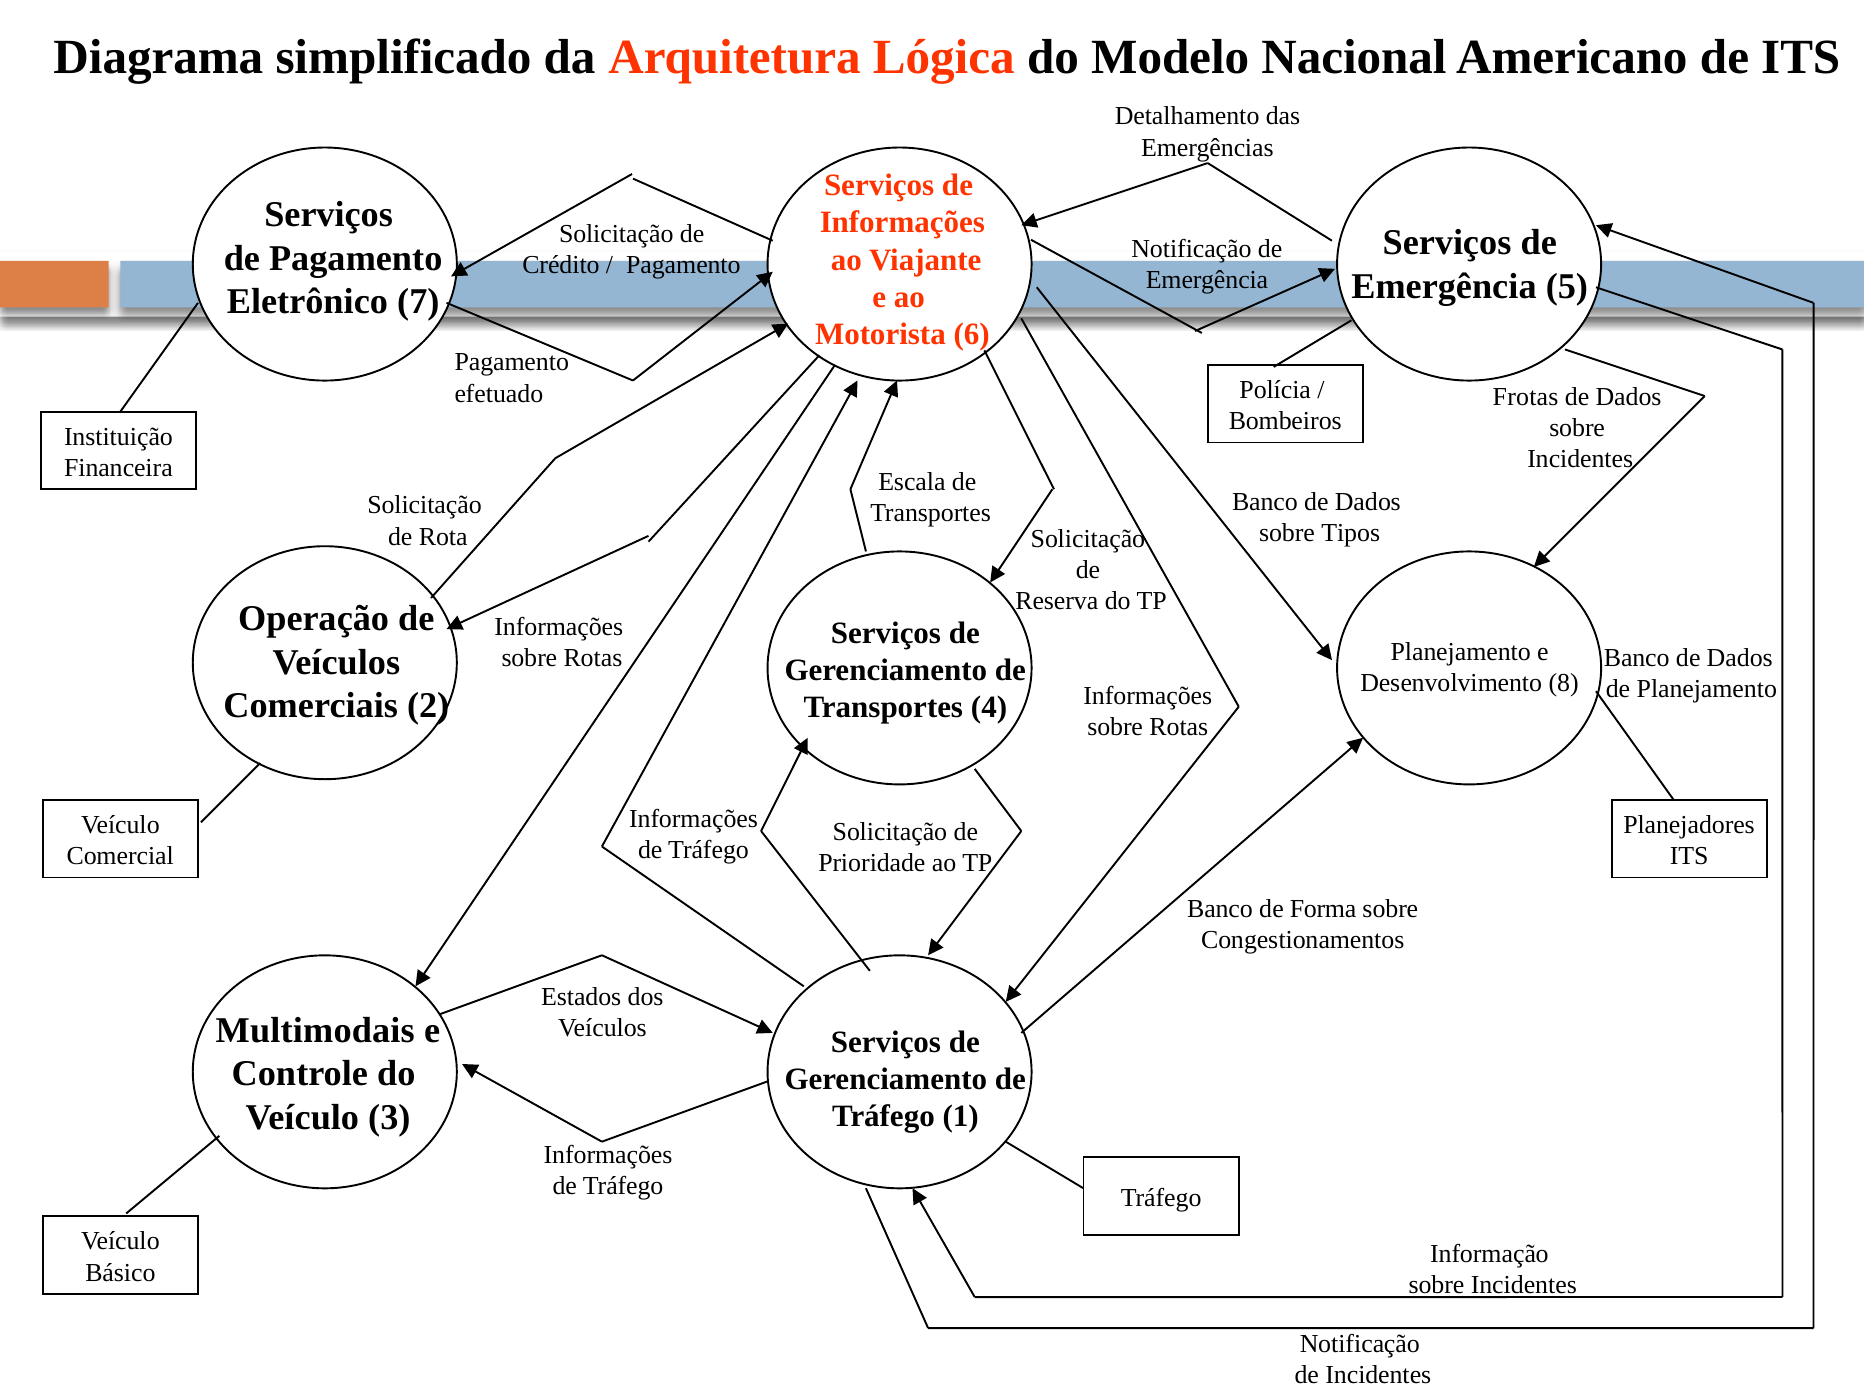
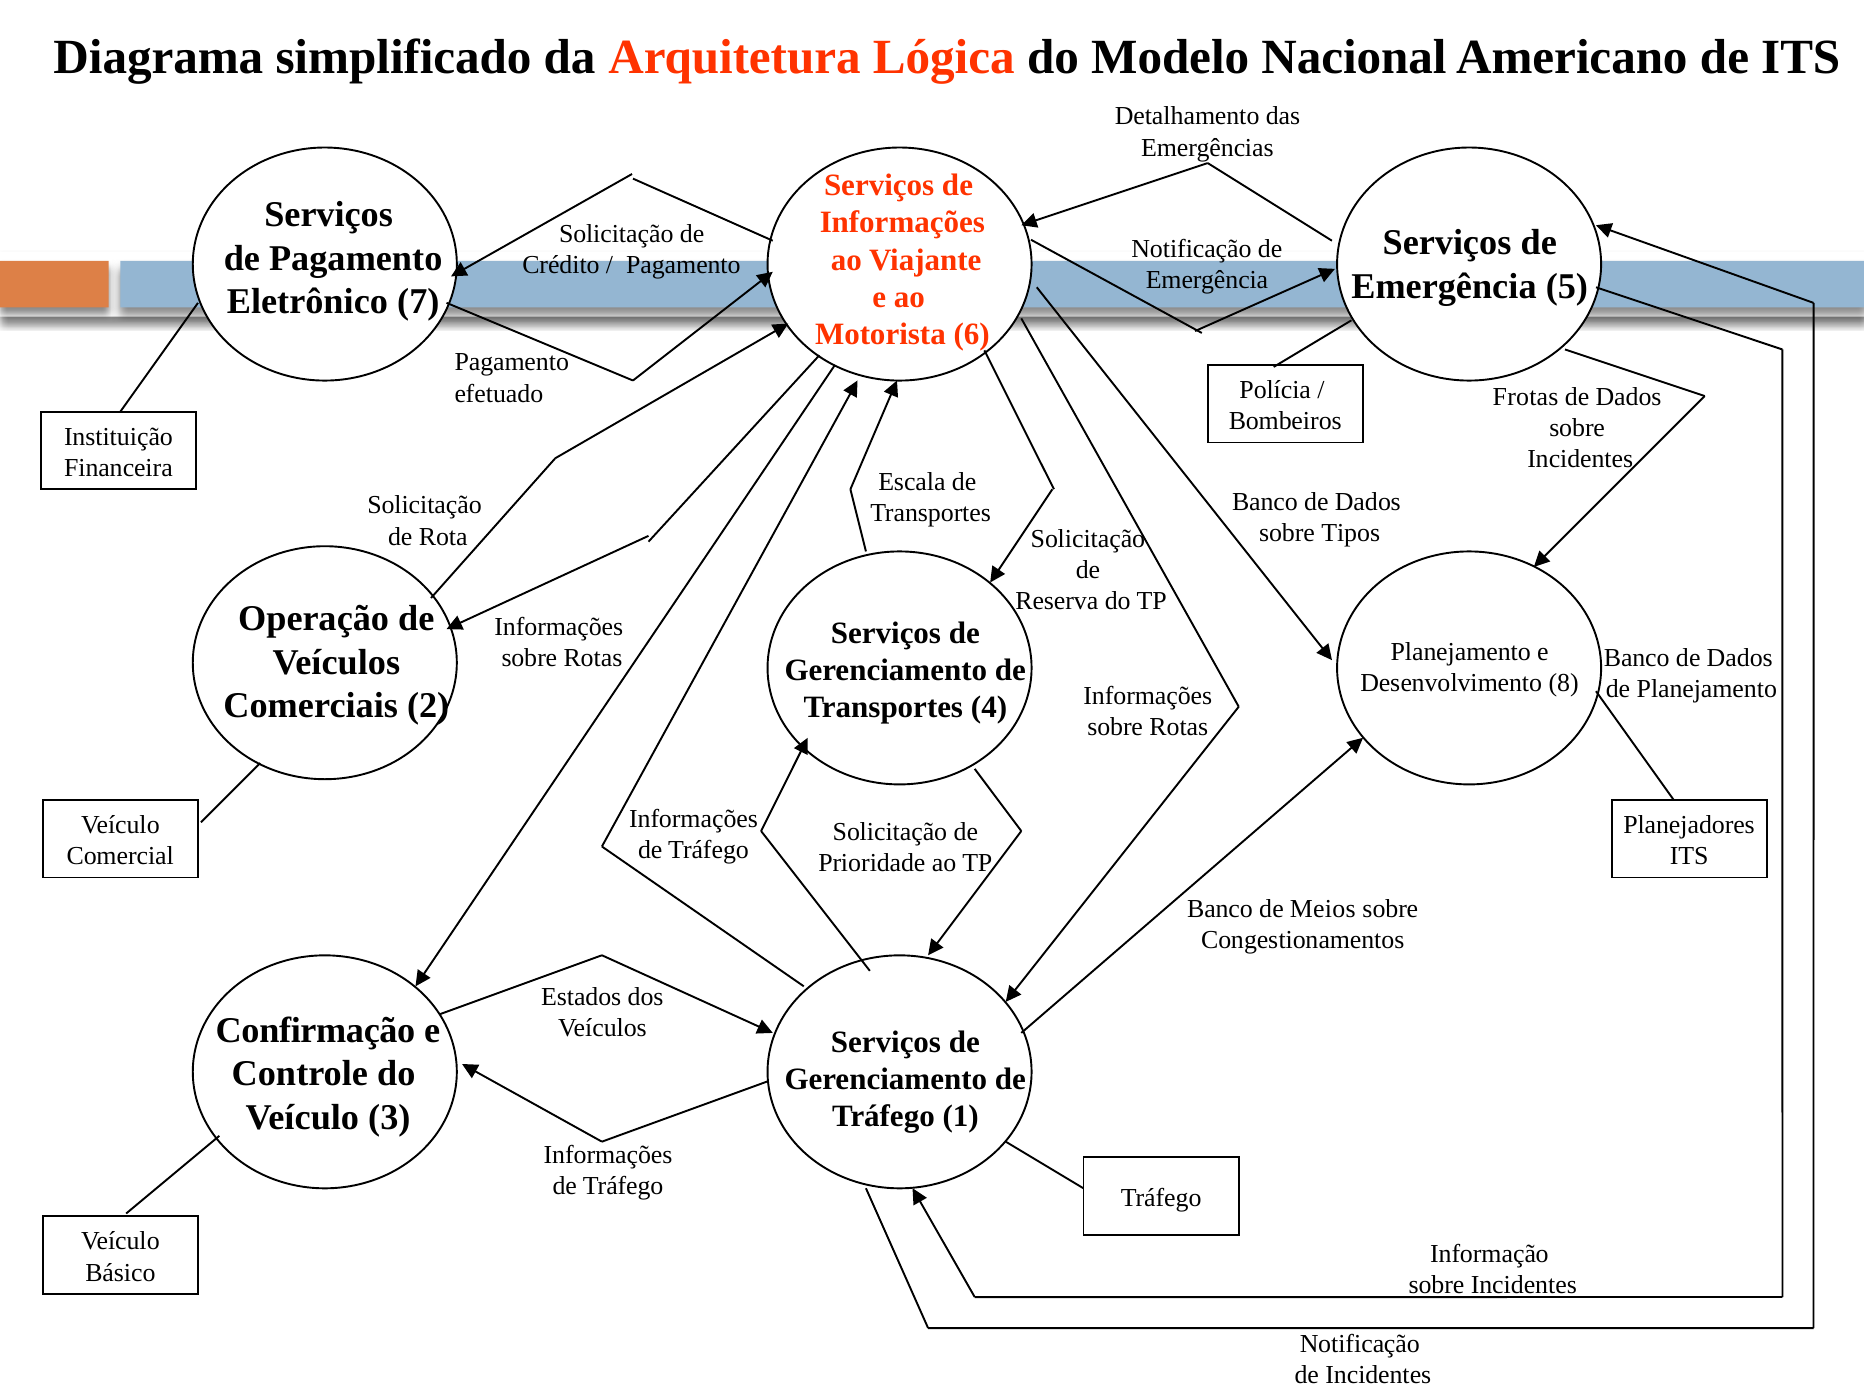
Forma: Forma -> Meios (1323, 909)
Multimodais: Multimodais -> Confirmação (316, 1030)
